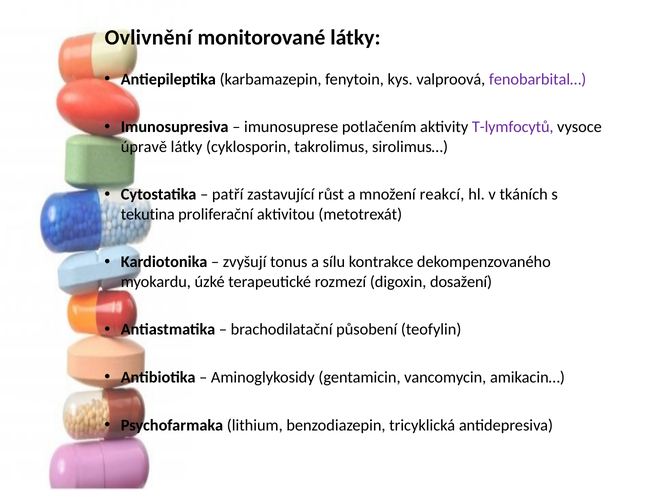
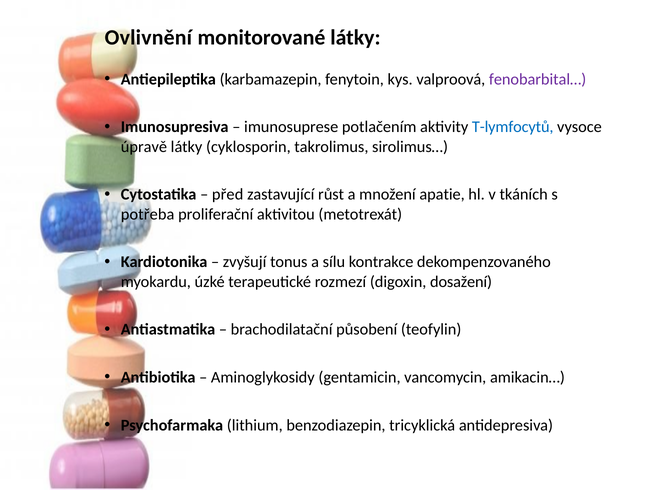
T-lymfocytů colour: purple -> blue (513, 127)
patří: patří -> před (228, 194)
reakcí: reakcí -> apatie (442, 194)
tekutina: tekutina -> potřeba (148, 214)
